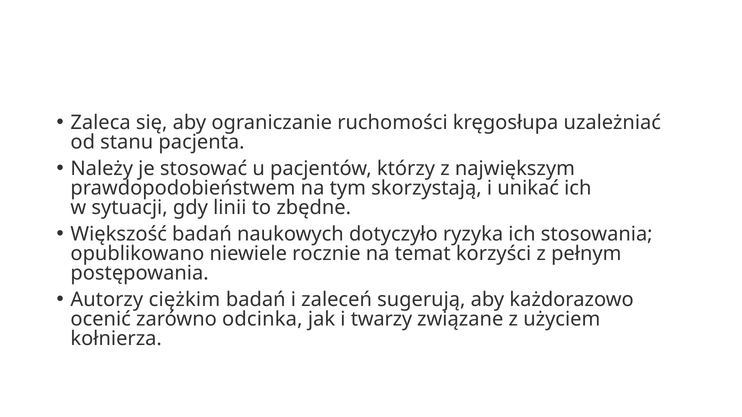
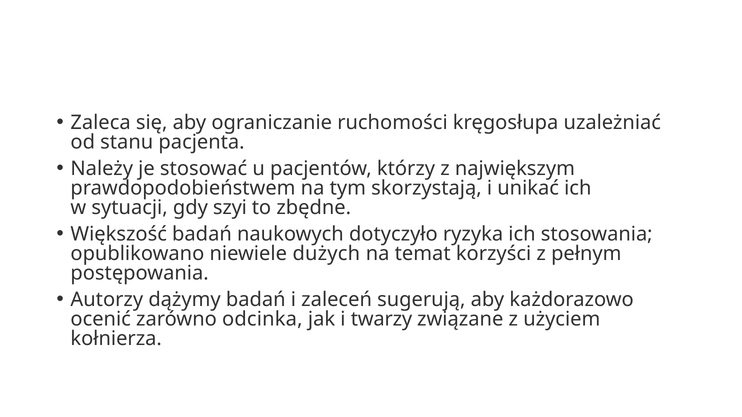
linii: linii -> szyi (230, 208)
rocznie: rocznie -> dużych (326, 254)
ciężkim: ciężkim -> dążymy (185, 300)
